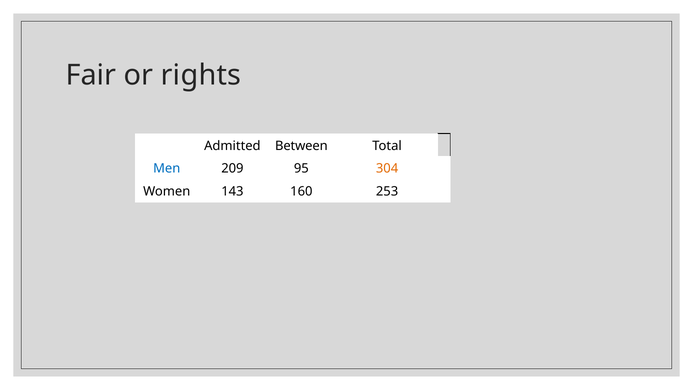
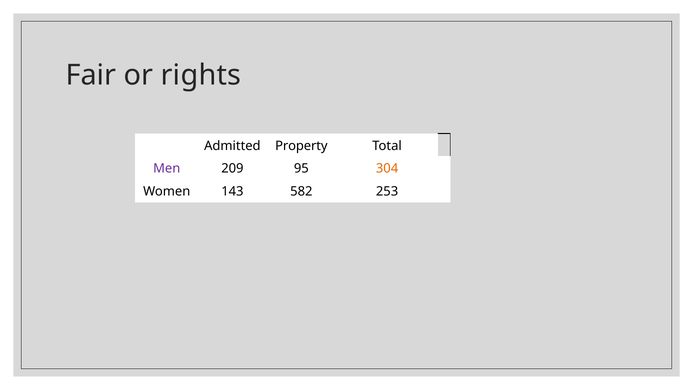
Between: Between -> Property (301, 146)
Men colour: blue -> purple (167, 169)
160: 160 -> 582 (301, 191)
